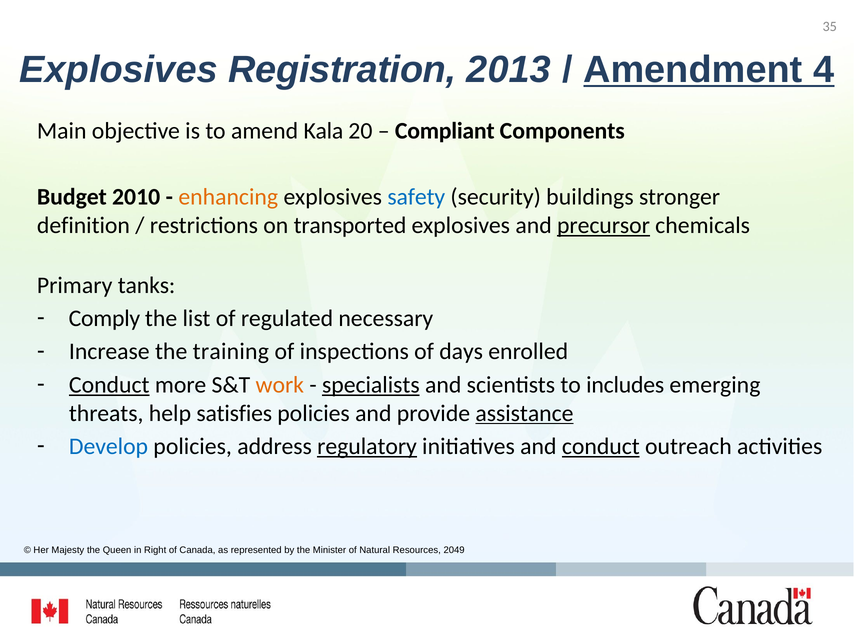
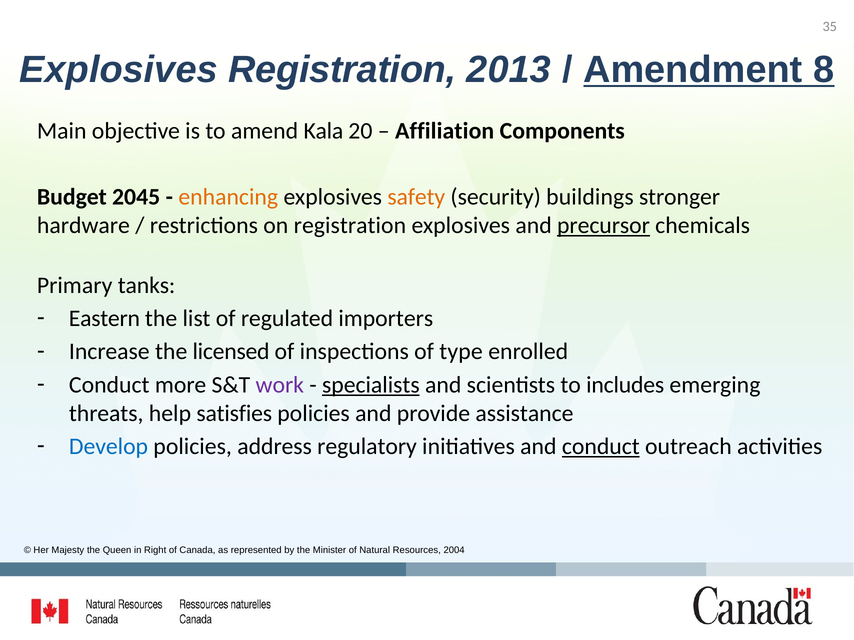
4: 4 -> 8 (824, 70)
Compliant: Compliant -> Affiliation (445, 131)
2010: 2010 -> 2045 (136, 197)
safety colour: blue -> orange (416, 197)
definition: definition -> hardware (83, 226)
on transported: transported -> registration (350, 226)
Comply: Comply -> Eastern (104, 319)
necessary: necessary -> importers (386, 319)
training: training -> licensed (231, 352)
days: days -> type (461, 352)
Conduct underline: present -> none (109, 385)
work colour: orange -> purple (280, 385)
assistance underline: present -> none (524, 414)
regulatory underline: present -> none (367, 447)
2049: 2049 -> 2004 (454, 550)
